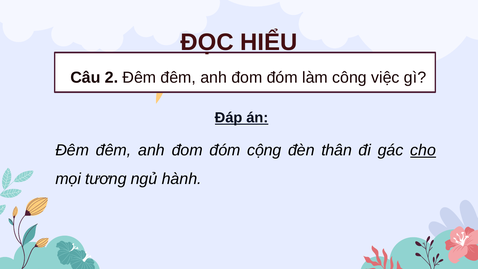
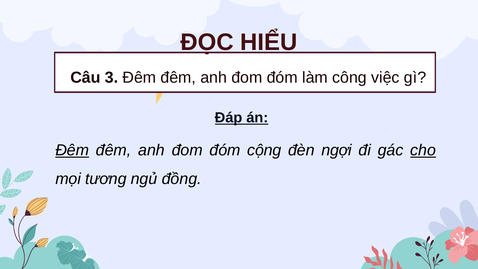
2: 2 -> 3 (111, 78)
Đêm underline: none -> present (72, 150)
thân: thân -> ngợi (337, 150)
hành: hành -> đồng (182, 179)
